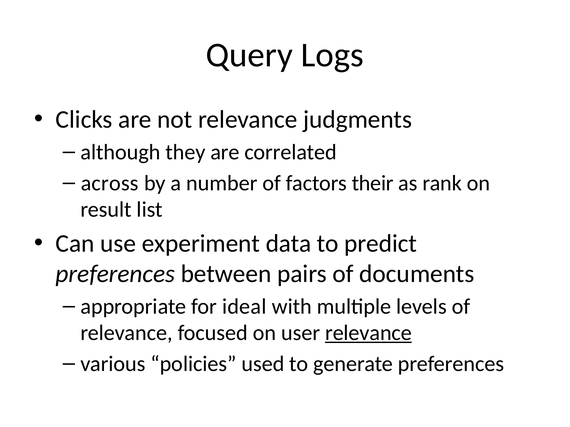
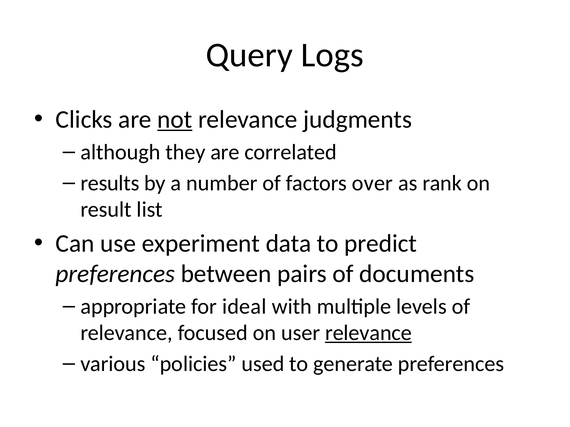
not underline: none -> present (175, 120)
across: across -> results (110, 183)
their: their -> over (372, 183)
